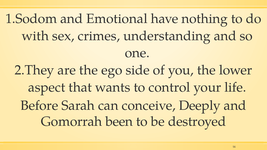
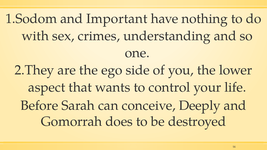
Emotional: Emotional -> Important (117, 19)
been: been -> does (119, 122)
